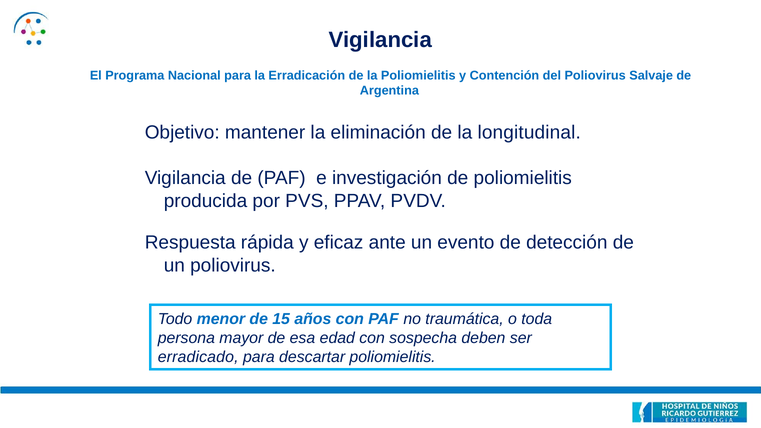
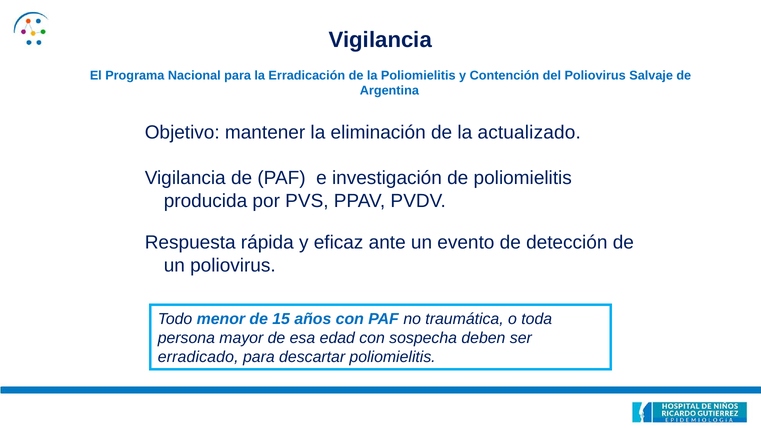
longitudinal: longitudinal -> actualizado (529, 132)
